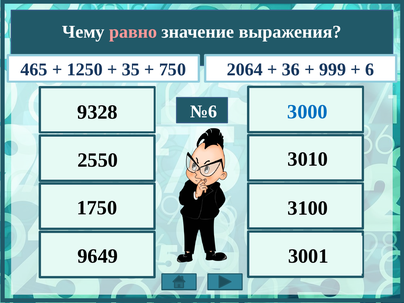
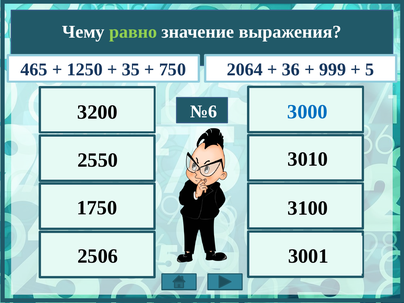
равно colour: pink -> light green (133, 32)
6: 6 -> 5 (370, 70)
9328: 9328 -> 3200 (98, 112)
9649: 9649 -> 2506 (98, 256)
